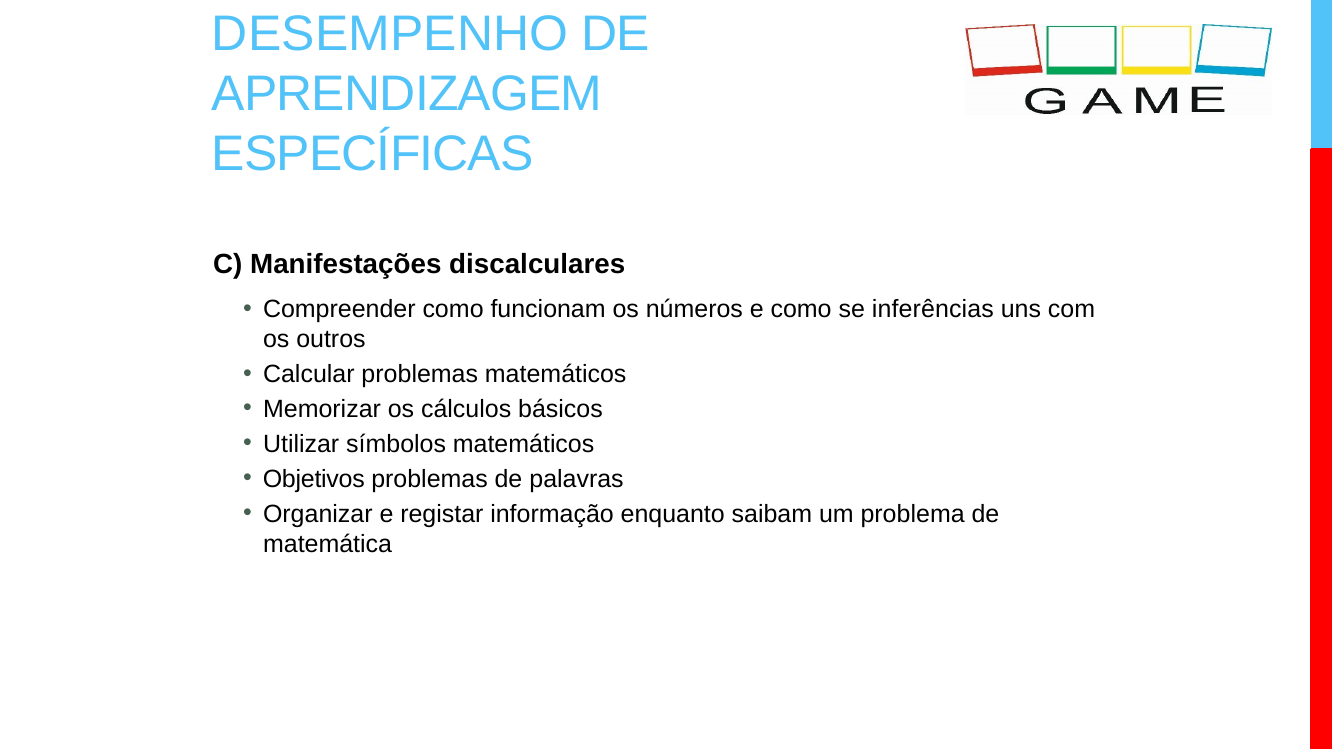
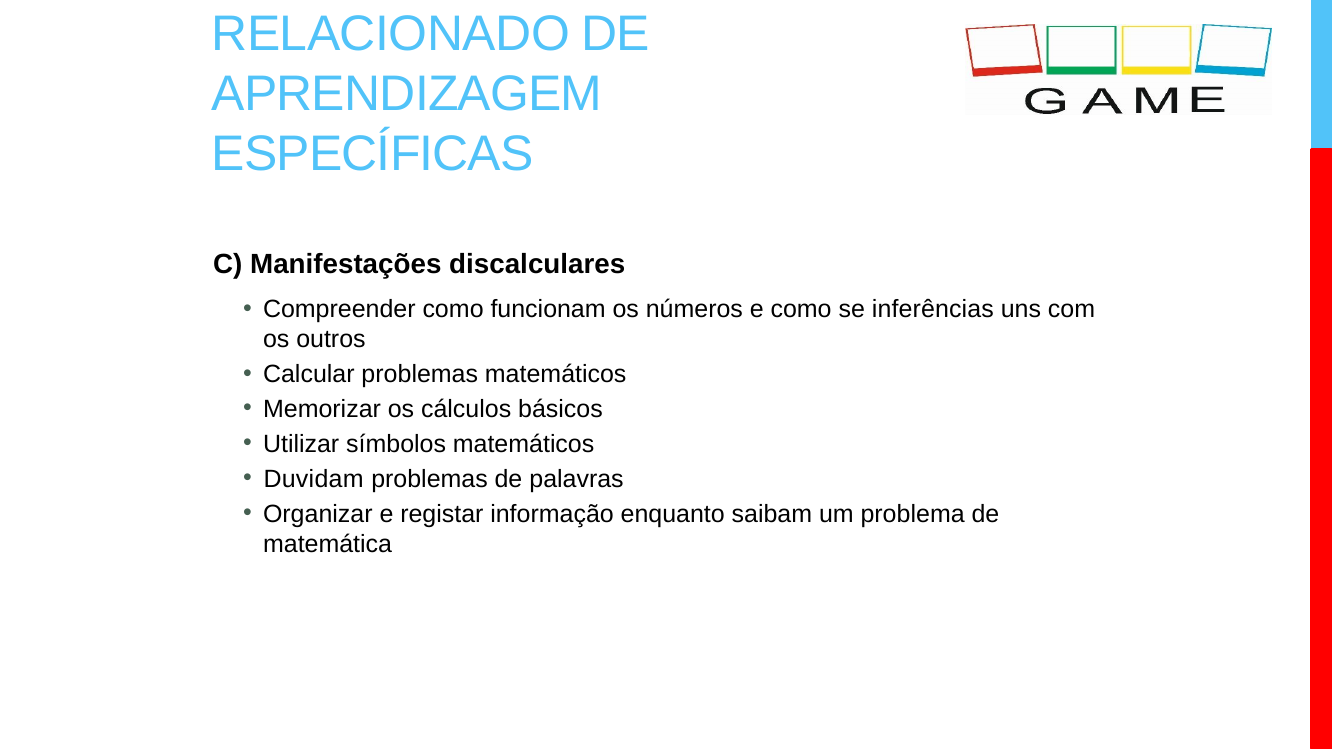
DESEMPENHO: DESEMPENHO -> RELACIONADO (391, 34)
Objetivos: Objetivos -> Duvidam (314, 479)
